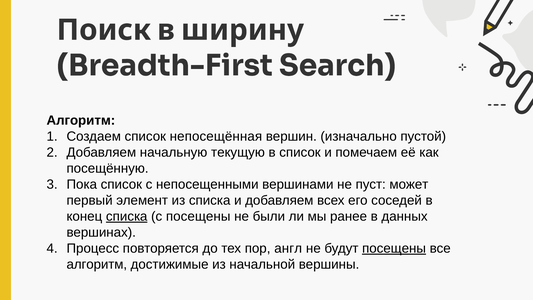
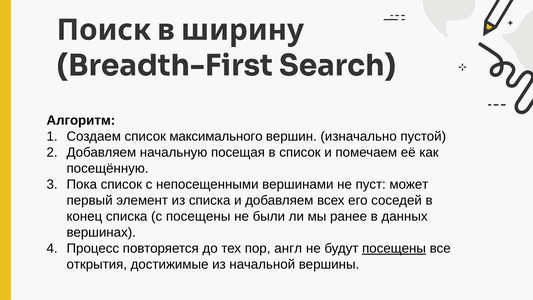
непосещённая: непосещённая -> максимального (216, 136)
текущую: текущую -> посещая (238, 152)
списка underline: present -> none (127, 216)
алгоритм: алгоритм -> открытия (97, 264)
